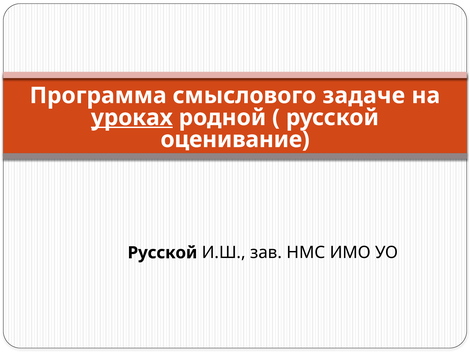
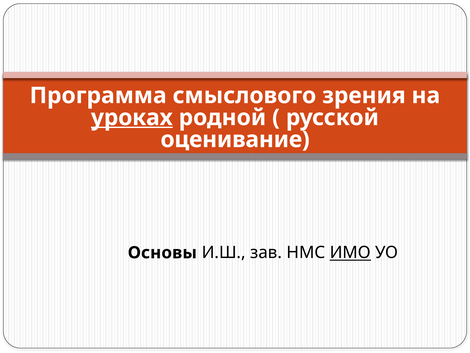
задаче: задаче -> зрения (364, 95)
Русской: Русской -> Основы (162, 252)
ИМО underline: none -> present (350, 252)
